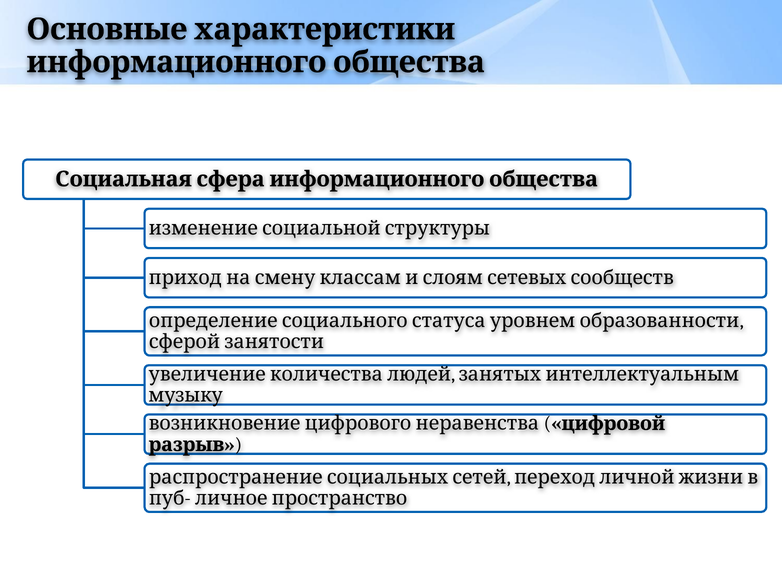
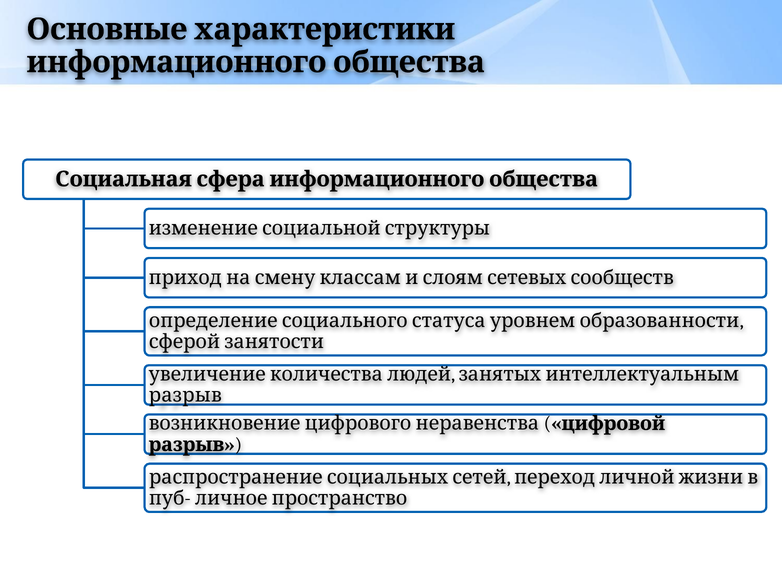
музыку: музыку -> разрыв (185, 396)
